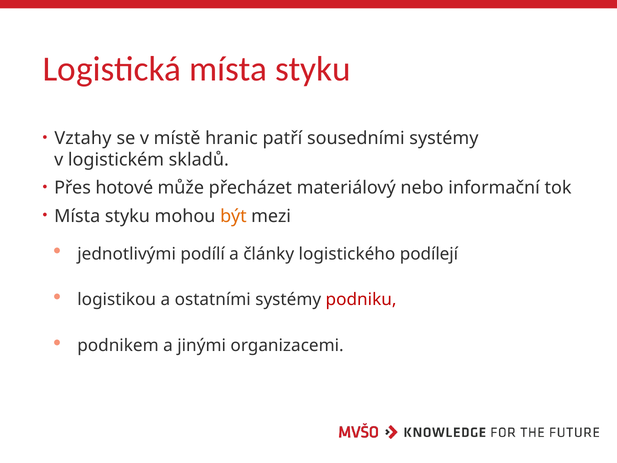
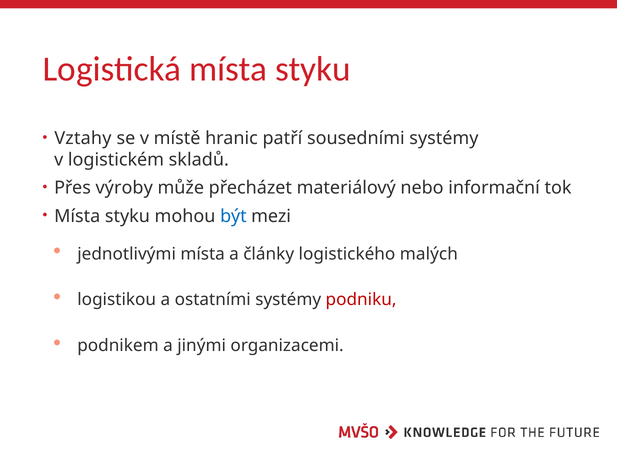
hotové: hotové -> výroby (124, 188)
být colour: orange -> blue (233, 216)
jednotlivými podílí: podílí -> místa (203, 254)
podílejí: podílejí -> malých (429, 254)
